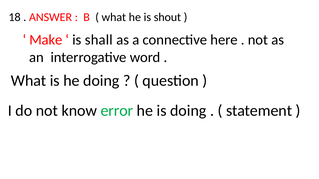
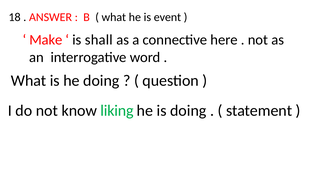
shout: shout -> event (167, 17)
error: error -> liking (117, 111)
